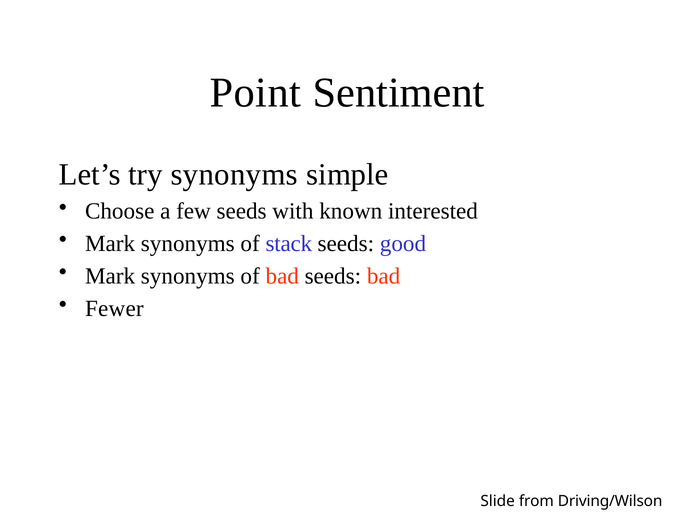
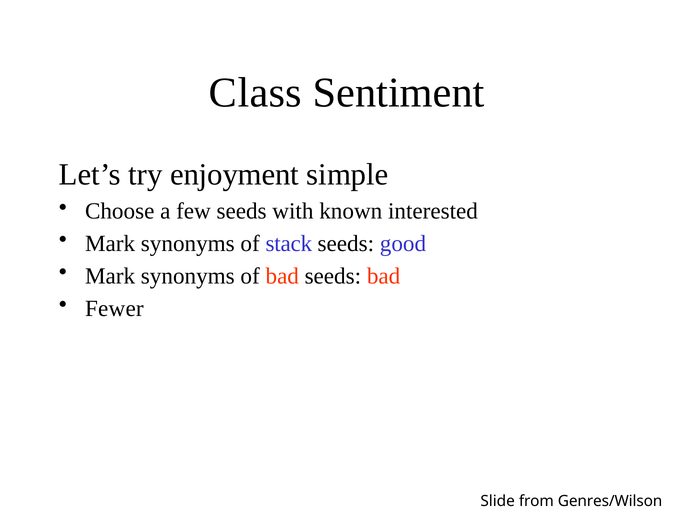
Point: Point -> Class (255, 93)
try synonyms: synonyms -> enjoyment (235, 174)
Driving/Wilson: Driving/Wilson -> Genres/Wilson (610, 501)
